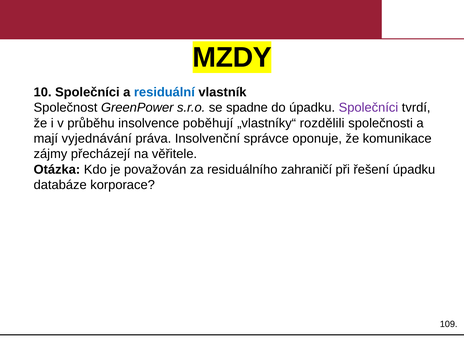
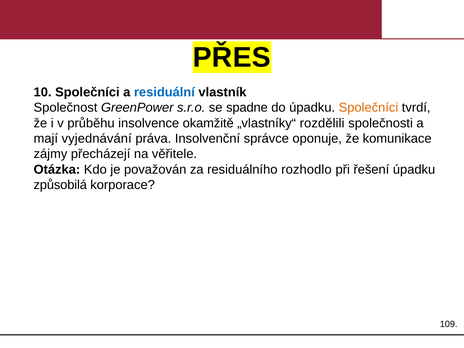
MZDY: MZDY -> PŘES (232, 58)
Společníci colour: purple -> orange (368, 108)
poběhují: poběhují -> okamžitě (208, 123)
zahraničí: zahraničí -> rozhodlo (306, 170)
databáze: databáze -> způsobilá (60, 185)
